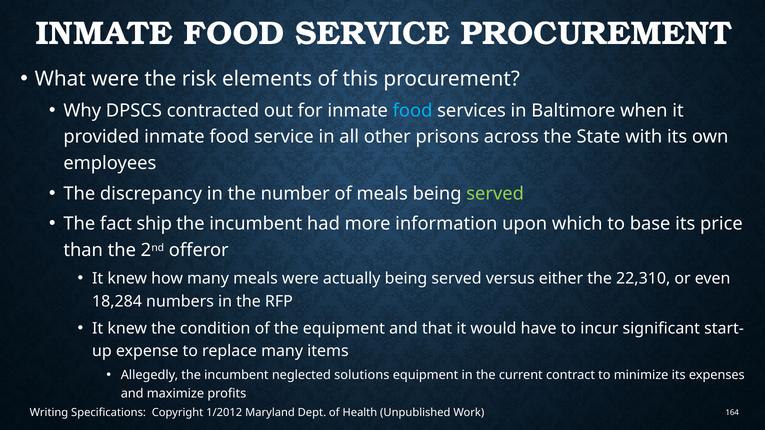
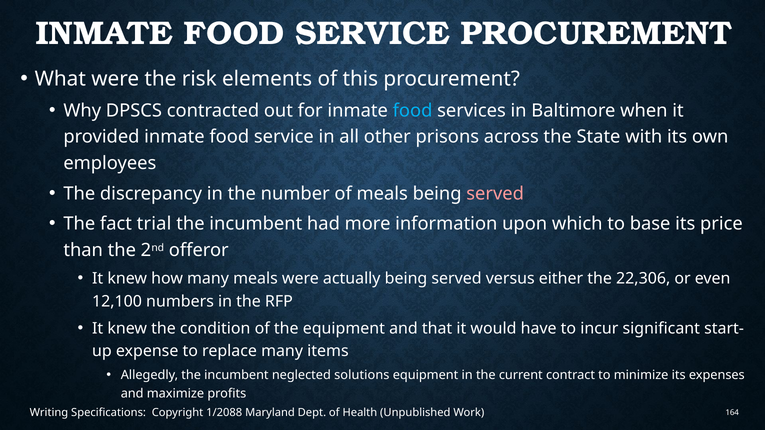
served colour: light green -> pink (495, 194)
ship: ship -> trial (154, 224)
22,310: 22,310 -> 22,306 (643, 279)
18,284: 18,284 -> 12,100 (117, 302)
1/2012: 1/2012 -> 1/2088 (224, 413)
